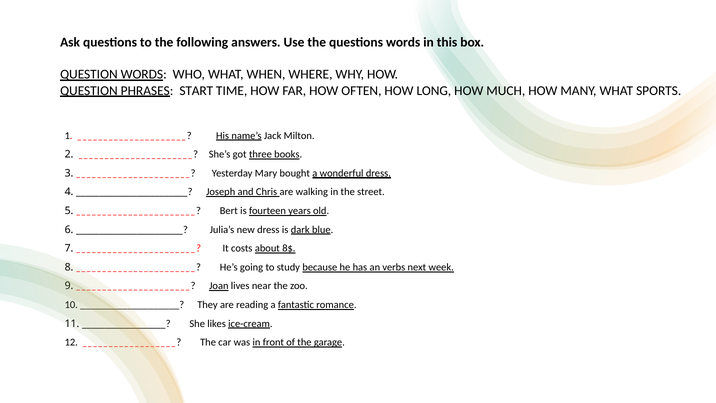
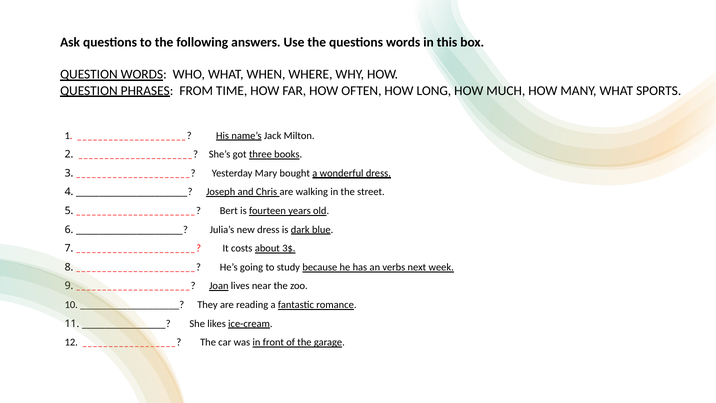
START: START -> FROM (196, 91)
8$: 8$ -> 3$ (289, 248)
